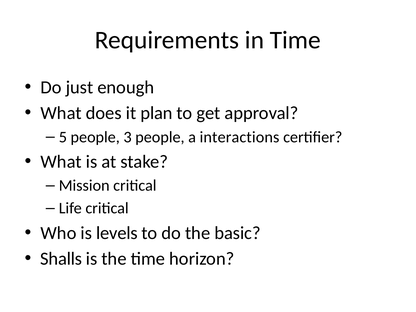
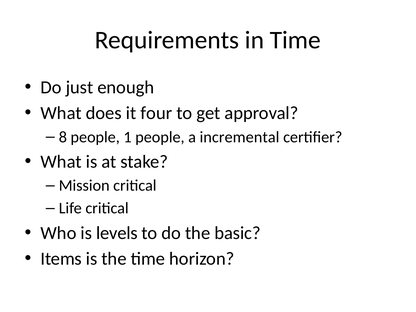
plan: plan -> four (156, 113)
5: 5 -> 8 (63, 137)
3: 3 -> 1 (128, 137)
interactions: interactions -> incremental (240, 137)
Shalls: Shalls -> Items (61, 259)
